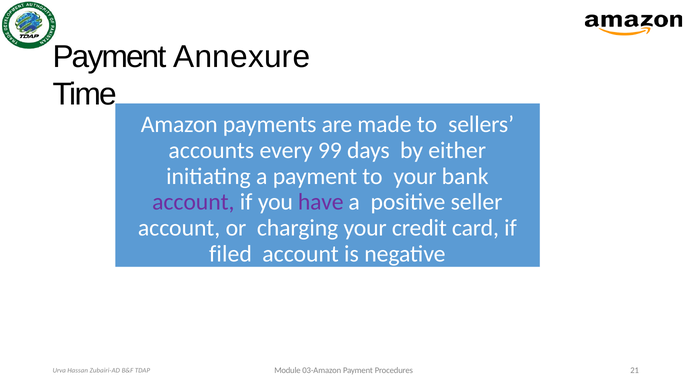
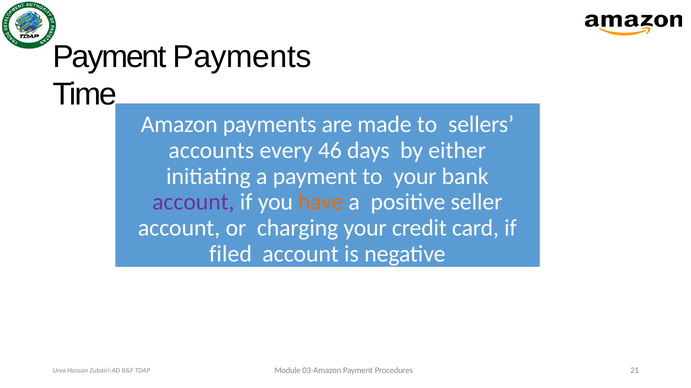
Payment Annexure: Annexure -> Payments (242, 57)
99: 99 -> 46 (330, 151)
have colour: purple -> orange (321, 202)
